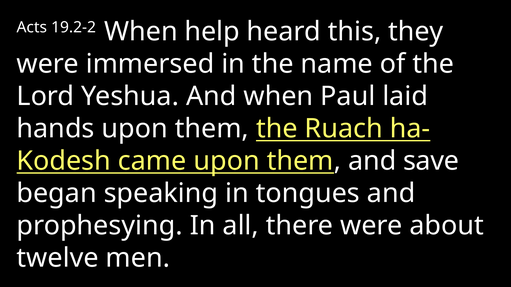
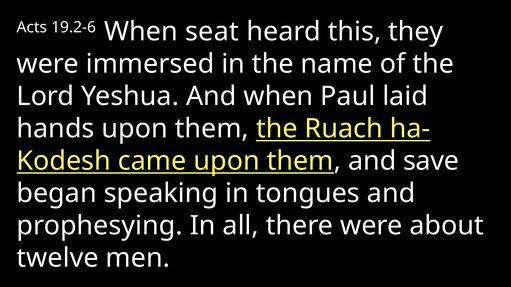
19.2-2: 19.2-2 -> 19.2-6 (74, 27)
help: help -> seat (212, 32)
